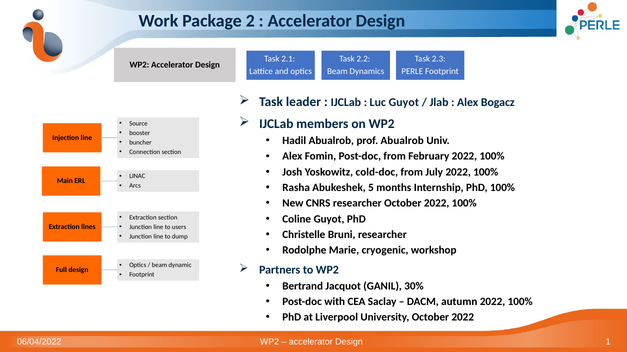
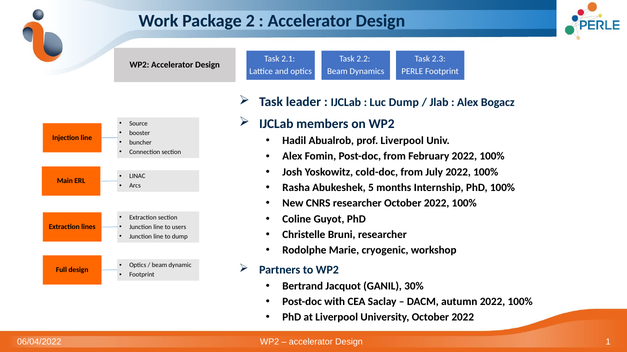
Luc Guyot: Guyot -> Dump (404, 103)
prof Abualrob: Abualrob -> Liverpool (402, 141)
